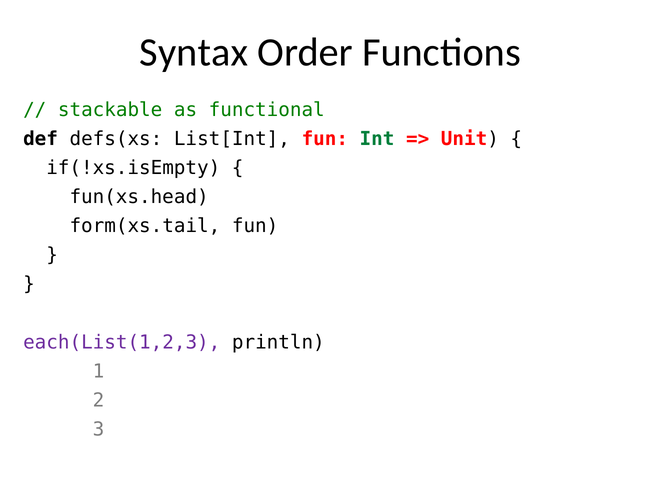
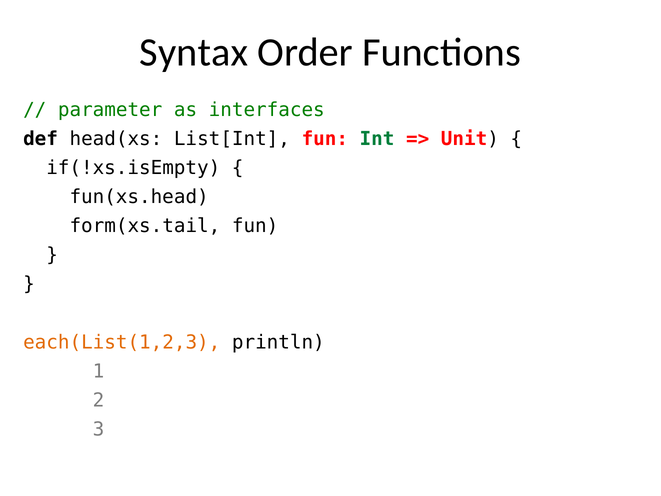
stackable: stackable -> parameter (110, 110)
functional: functional -> interfaces (267, 110)
defs(xs: defs(xs -> head(xs (116, 139)
each(List(1,2,3 colour: purple -> orange (122, 342)
